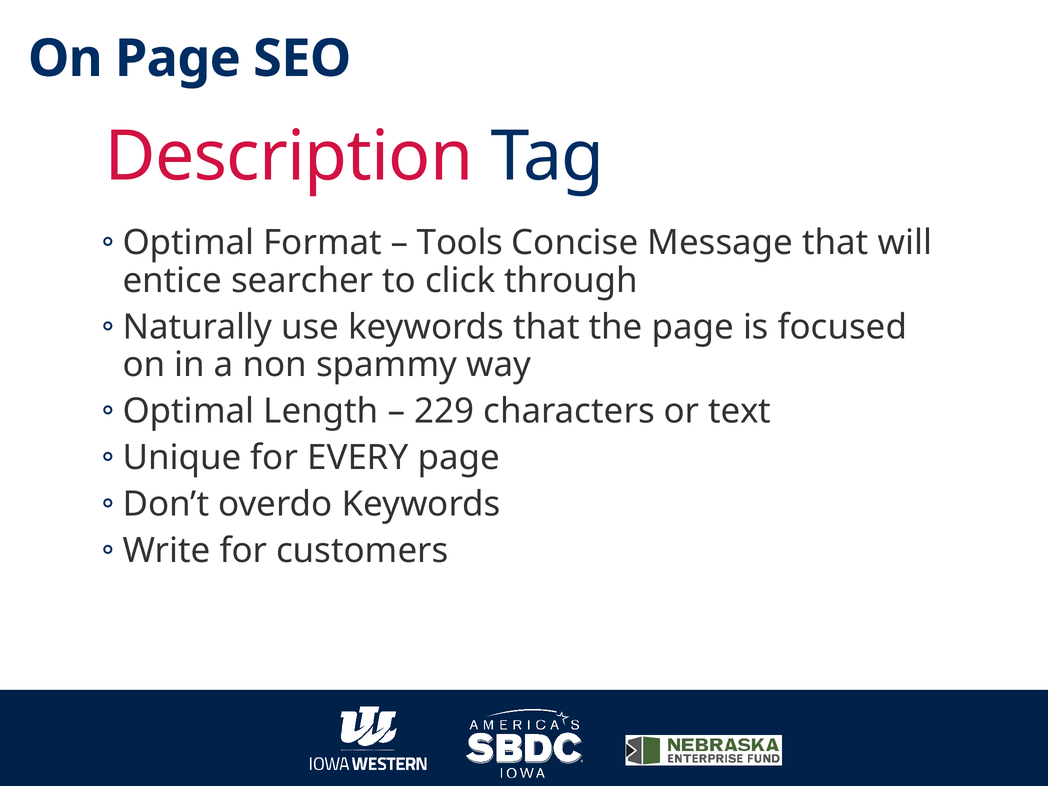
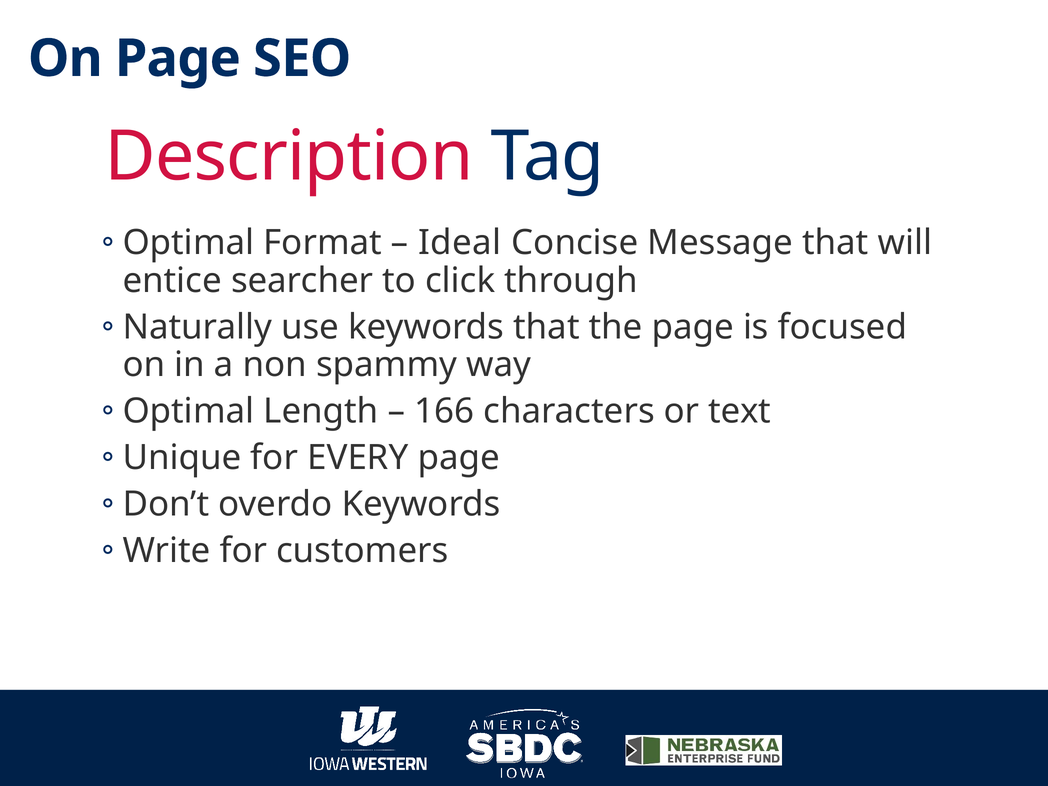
Tools: Tools -> Ideal (460, 243)
229: 229 -> 166 (444, 411)
